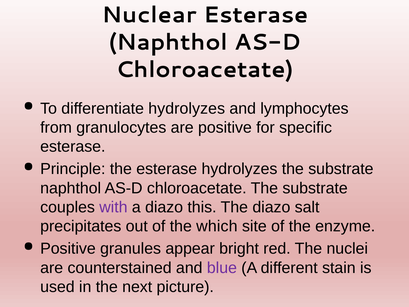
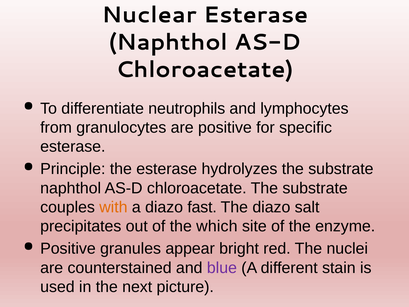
differentiate hydrolyzes: hydrolyzes -> neutrophils (187, 108)
with colour: purple -> orange (113, 207)
this: this -> fast (202, 207)
